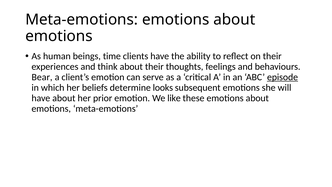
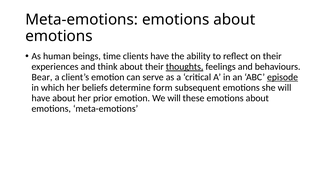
thoughts underline: none -> present (185, 67)
looks: looks -> form (163, 88)
We like: like -> will (174, 98)
